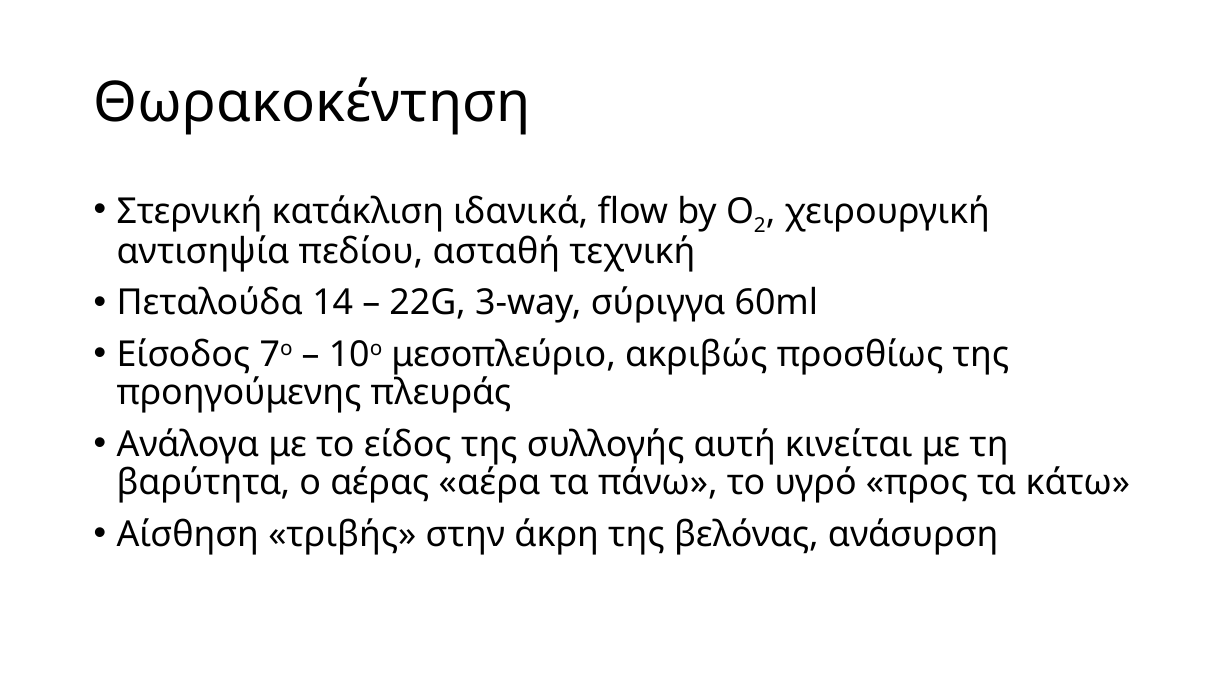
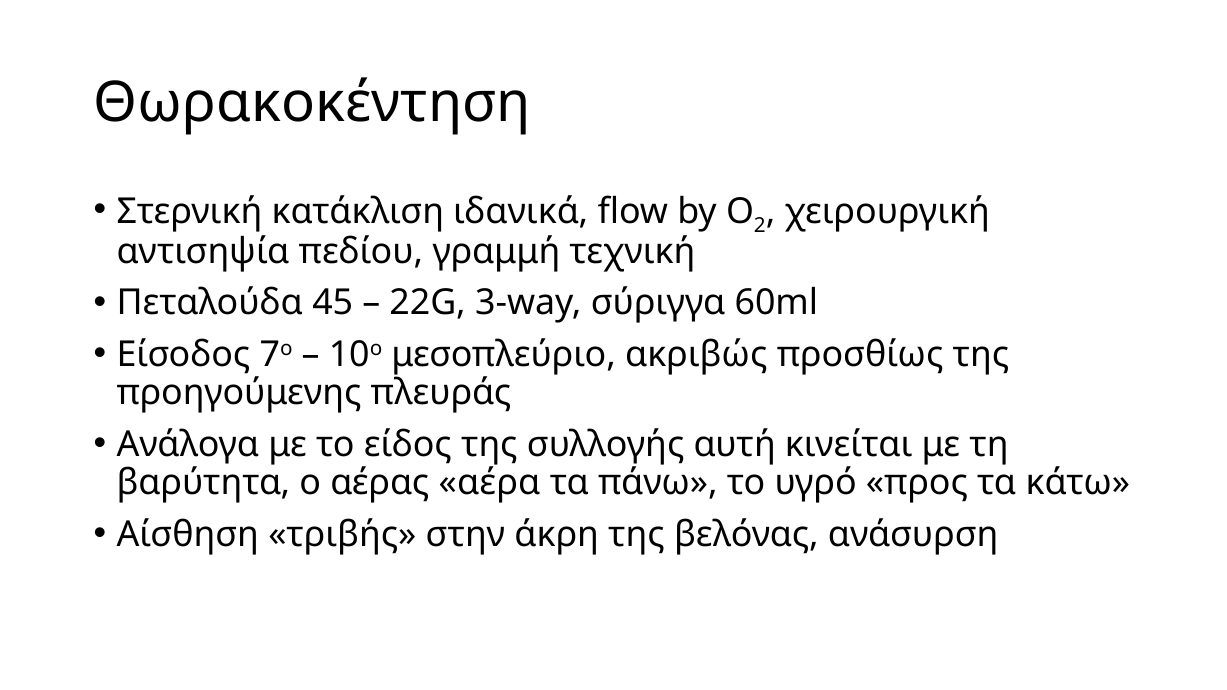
ασταθή: ασταθή -> γραμμή (496, 251)
14: 14 -> 45 (333, 303)
